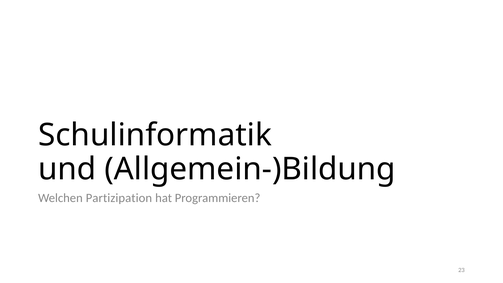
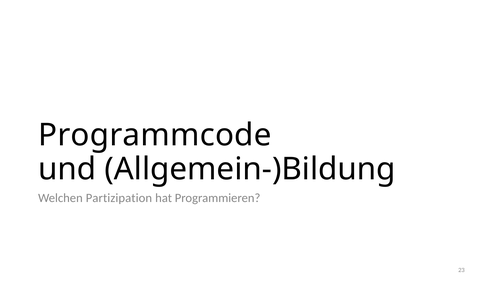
Schulinformatik: Schulinformatik -> Programmcode (155, 135)
